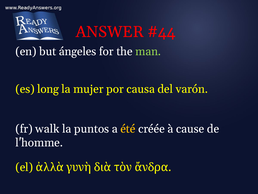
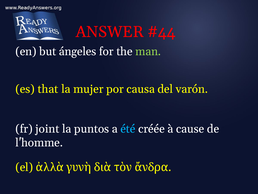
long: long -> that (48, 89)
walk: walk -> joint (47, 129)
été colour: yellow -> light blue (128, 129)
